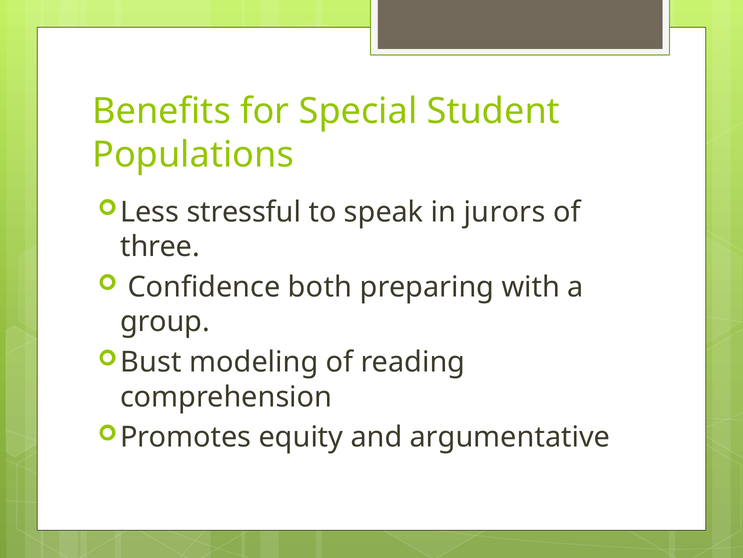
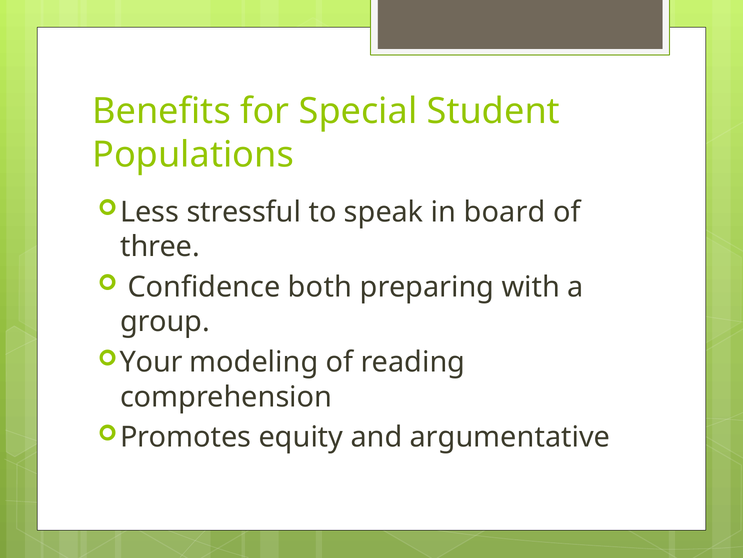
jurors: jurors -> board (505, 212)
Bust: Bust -> Your (151, 362)
